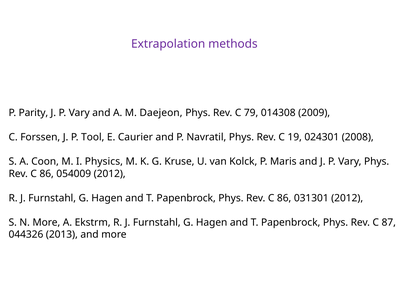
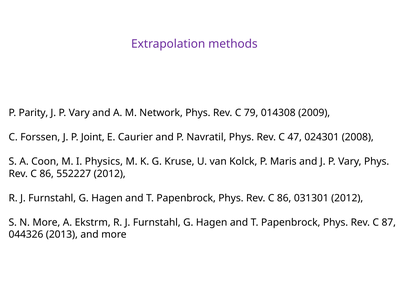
Daejeon: Daejeon -> Network (161, 113)
Tool: Tool -> Joint (93, 137)
19: 19 -> 47 (295, 137)
054009: 054009 -> 552227 (74, 174)
